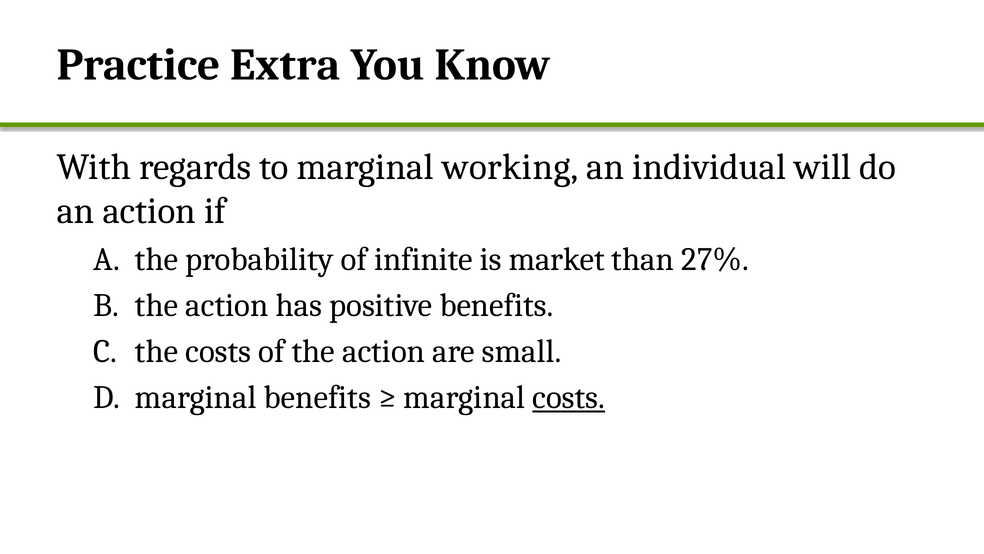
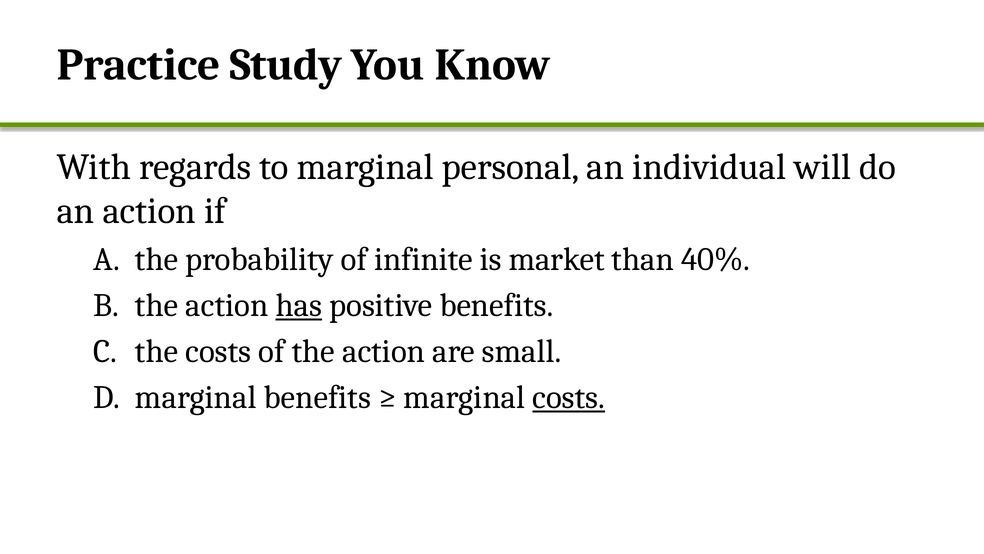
Extra: Extra -> Study (286, 65)
working: working -> personal (511, 167)
27%: 27% -> 40% (716, 259)
has underline: none -> present (299, 305)
